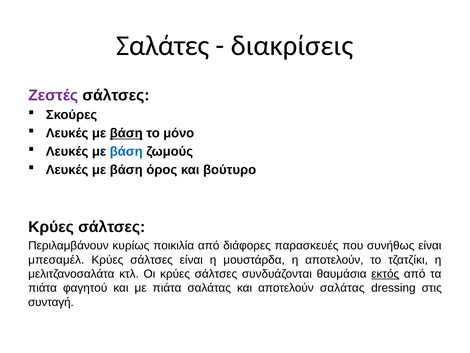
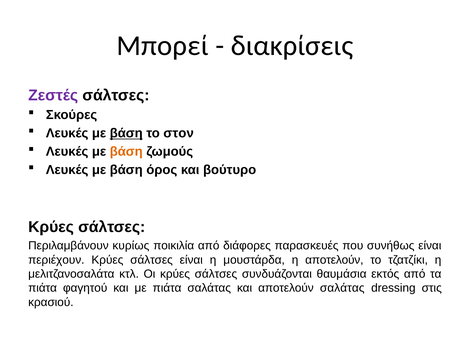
Σαλάτες: Σαλάτες -> Μπορεί (163, 45)
μόνο: μόνο -> στον (179, 133)
βάση colour: blue -> orange (126, 151)
μπεσαμέλ: μπεσαμέλ -> περιέχουν (56, 259)
εκτός underline: present -> none (385, 274)
συνταγή: συνταγή -> κρασιού (51, 302)
